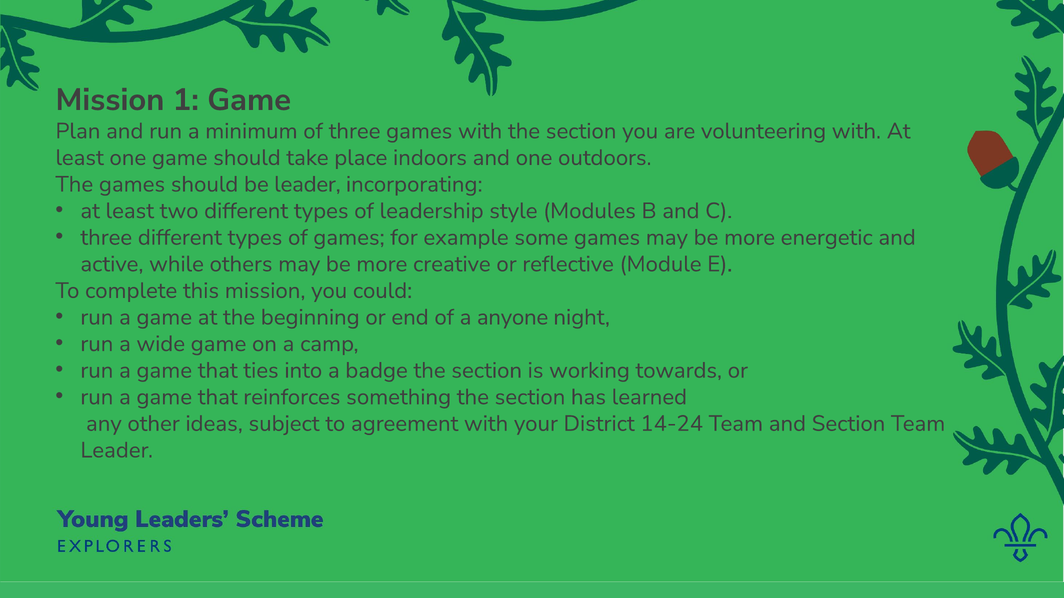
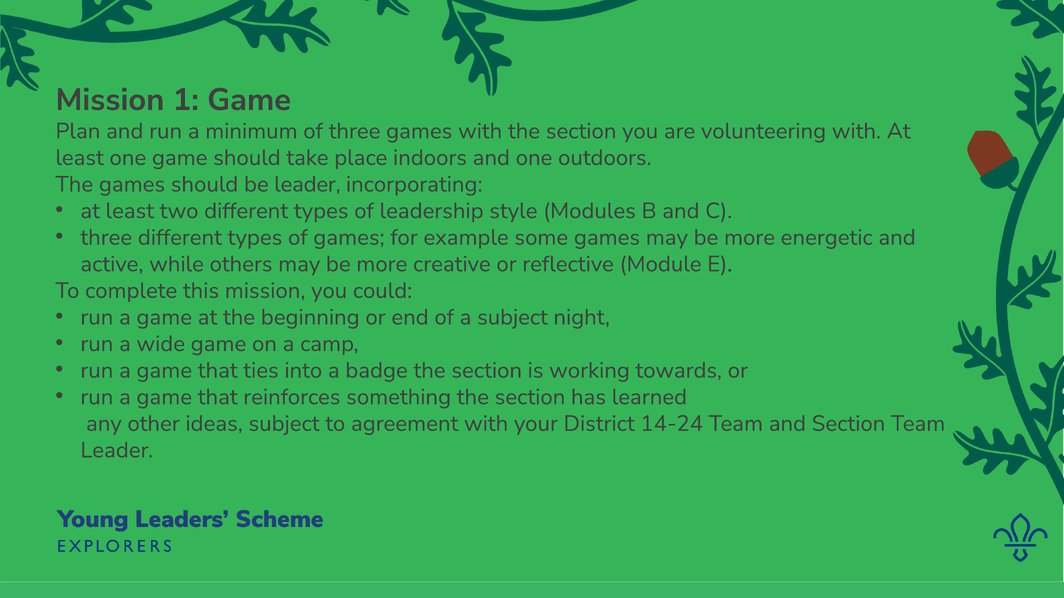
a anyone: anyone -> subject (512, 317)
